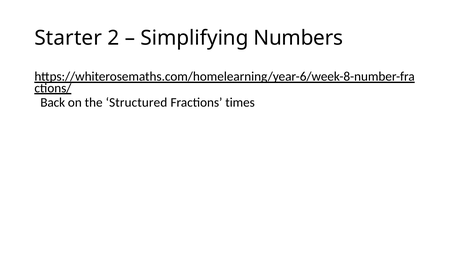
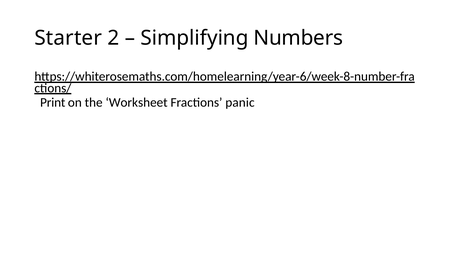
Back: Back -> Print (53, 103)
Structured: Structured -> Worksheet (137, 103)
times: times -> panic (240, 103)
